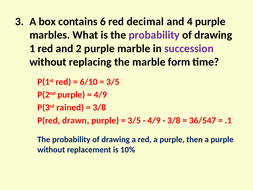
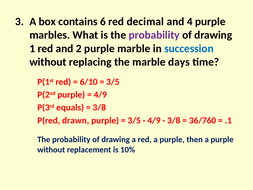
succession colour: purple -> blue (189, 48)
form: form -> days (179, 62)
rained: rained -> equals (70, 107)
36/547: 36/547 -> 36/760 (203, 120)
